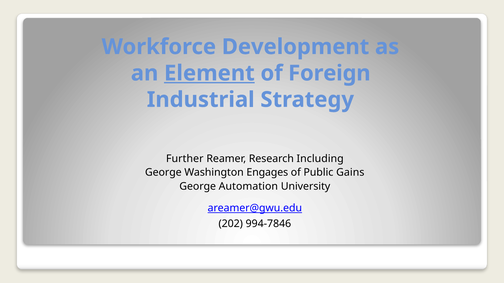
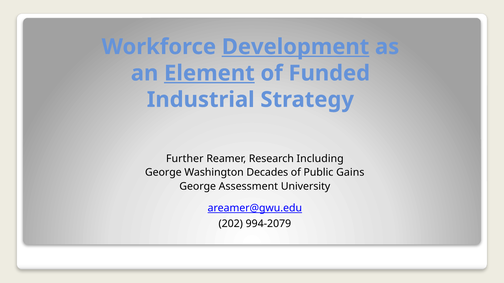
Development underline: none -> present (296, 47)
Foreign: Foreign -> Funded (329, 73)
Engages: Engages -> Decades (267, 173)
Automation: Automation -> Assessment (248, 187)
994-7846: 994-7846 -> 994-2079 (268, 224)
